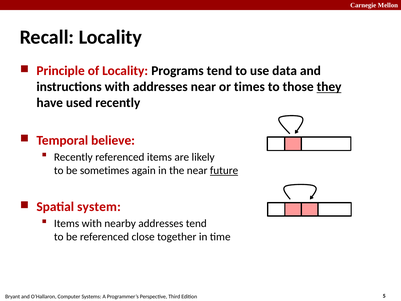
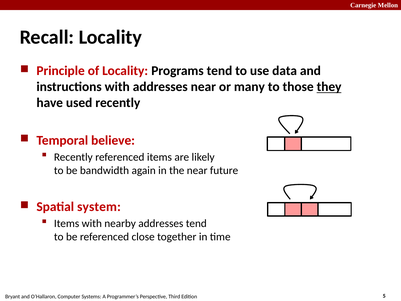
times: times -> many (249, 87)
sometimes: sometimes -> bandwidth (104, 170)
future underline: present -> none (224, 170)
